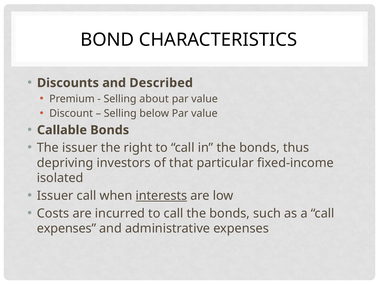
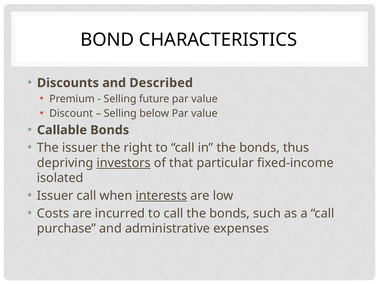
about: about -> future (154, 99)
investors underline: none -> present (124, 163)
expenses: expenses -> purchase (66, 229)
